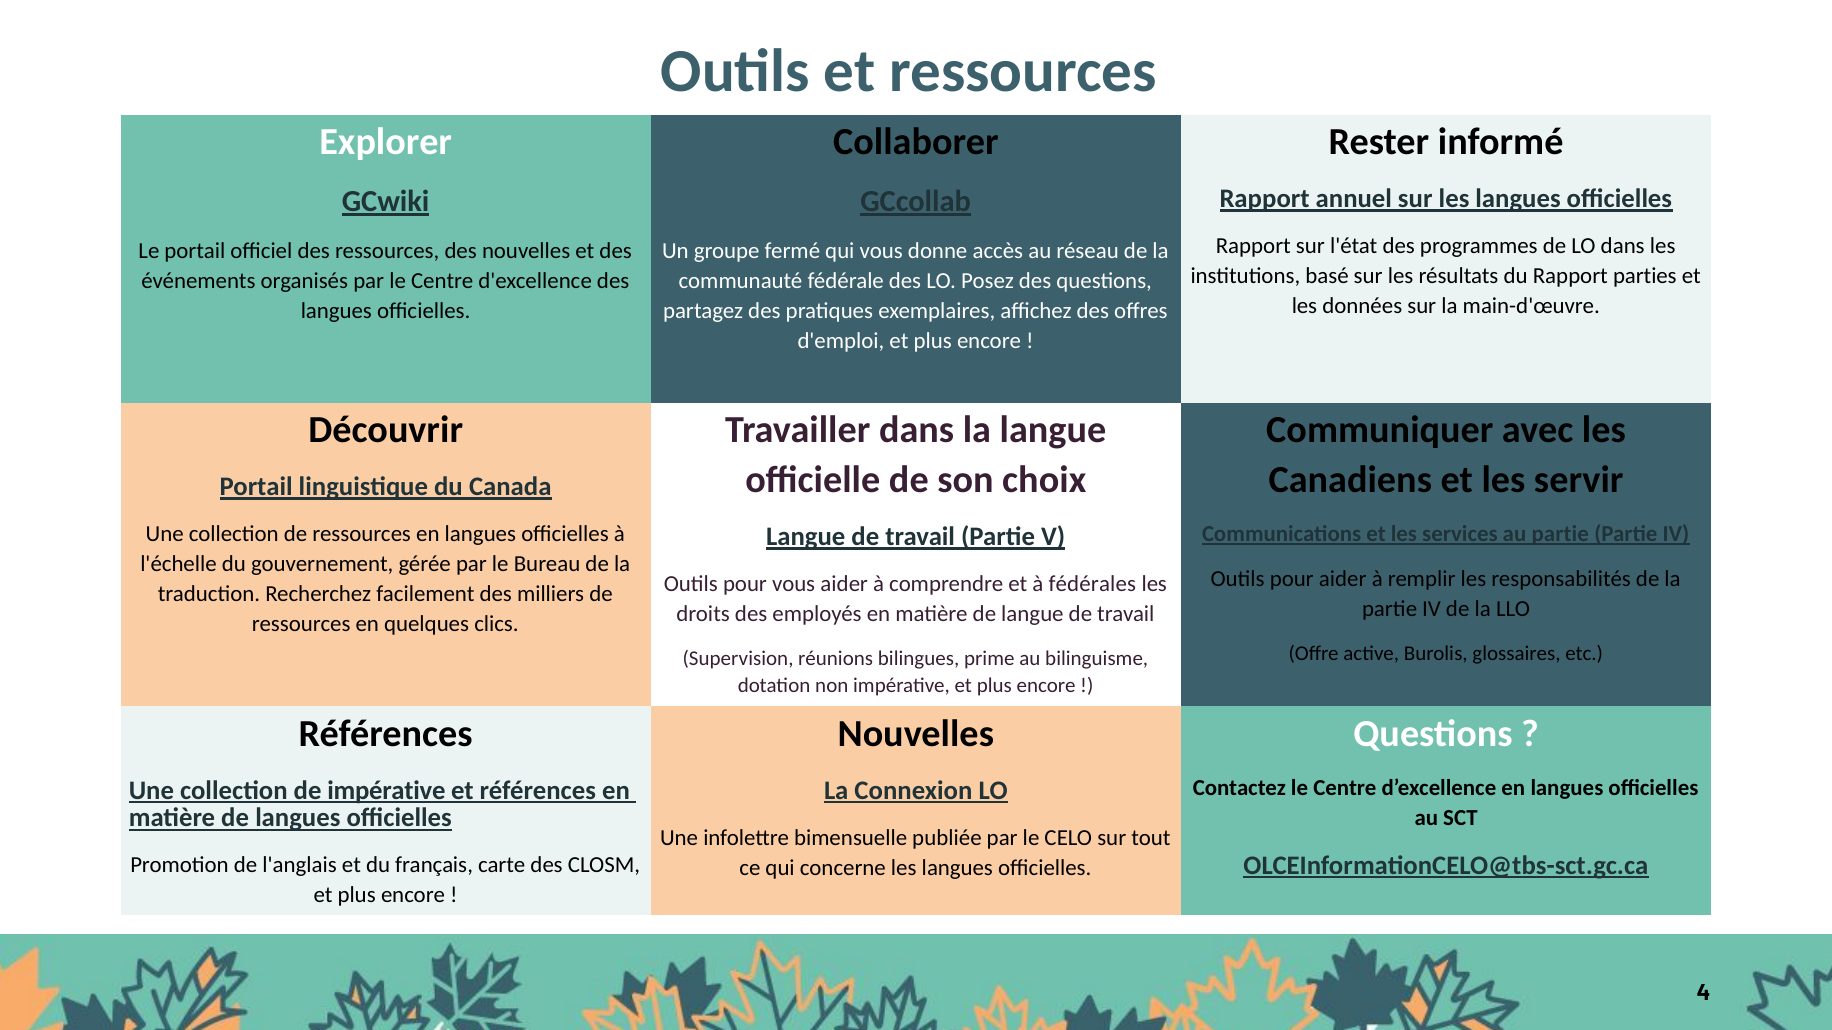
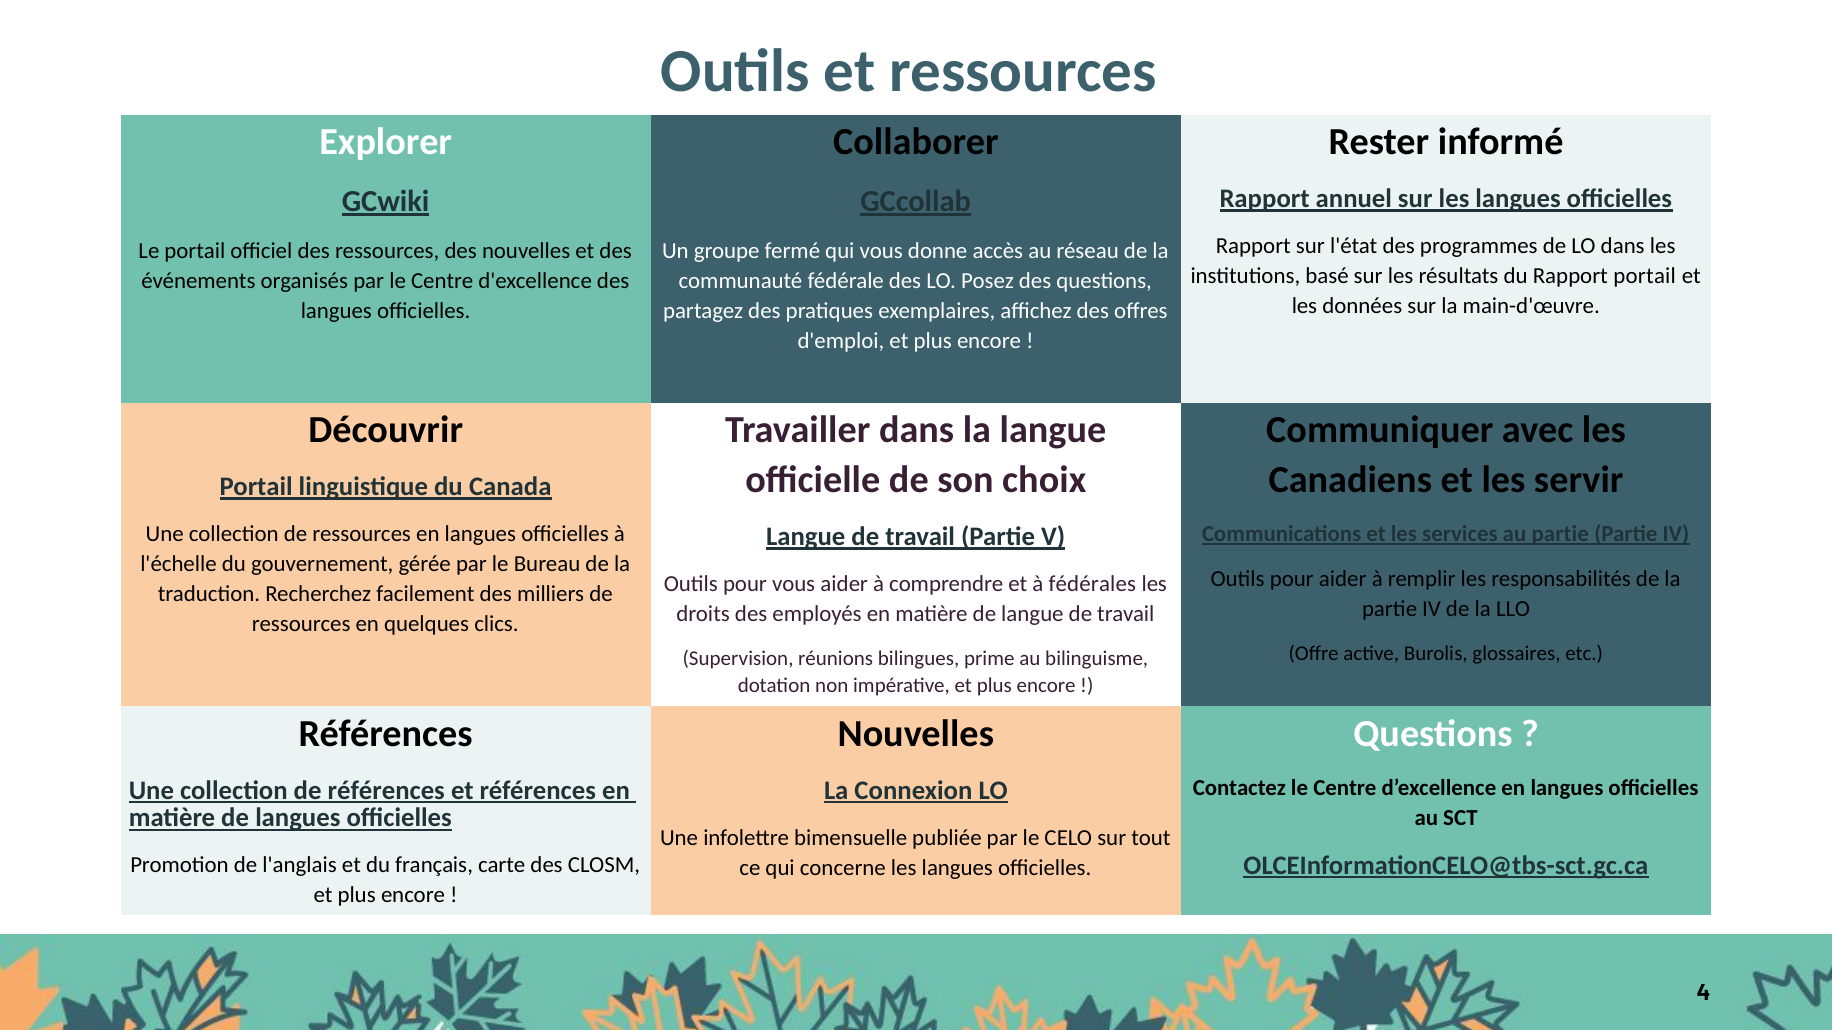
Rapport parties: parties -> portail (1645, 276)
de impérative: impérative -> références (386, 791)
